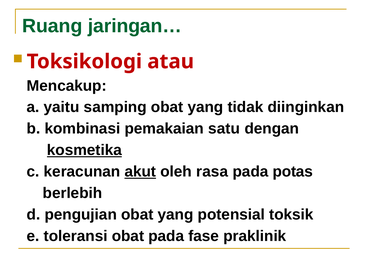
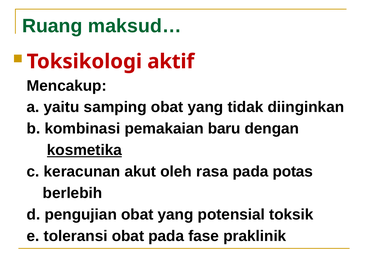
jaringan…: jaringan… -> maksud… (135, 26)
atau: atau -> aktif (171, 62)
satu: satu -> baru (224, 129)
akut underline: present -> none (140, 172)
